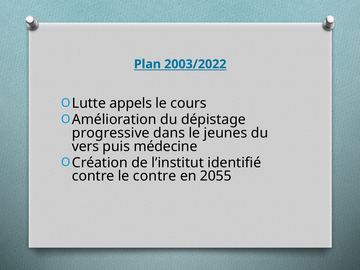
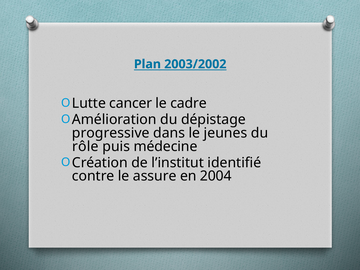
2003/2022: 2003/2022 -> 2003/2002 (195, 64)
appels: appels -> cancer (131, 103)
cours: cours -> cadre (189, 103)
vers: vers -> rôle (85, 146)
le contre: contre -> assure (155, 176)
2055: 2055 -> 2004 (216, 176)
